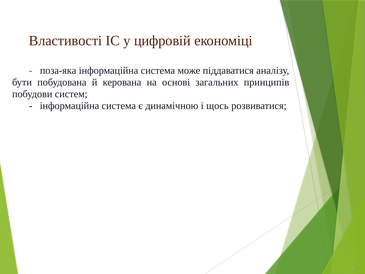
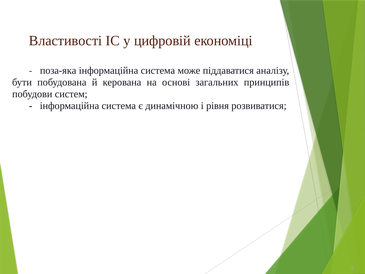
щось: щось -> рівня (218, 106)
